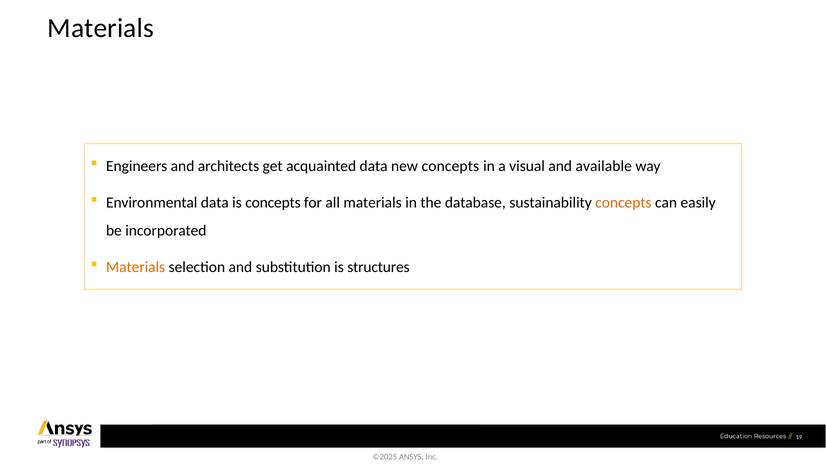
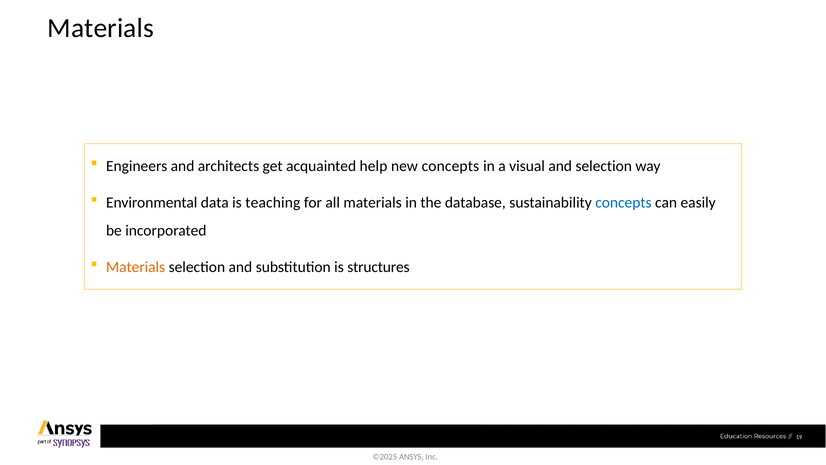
acquainted data: data -> help (373, 166)
and available: available -> selection (604, 166)
is concepts: concepts -> teaching (273, 203)
concepts colour: orange -> blue (623, 203)
